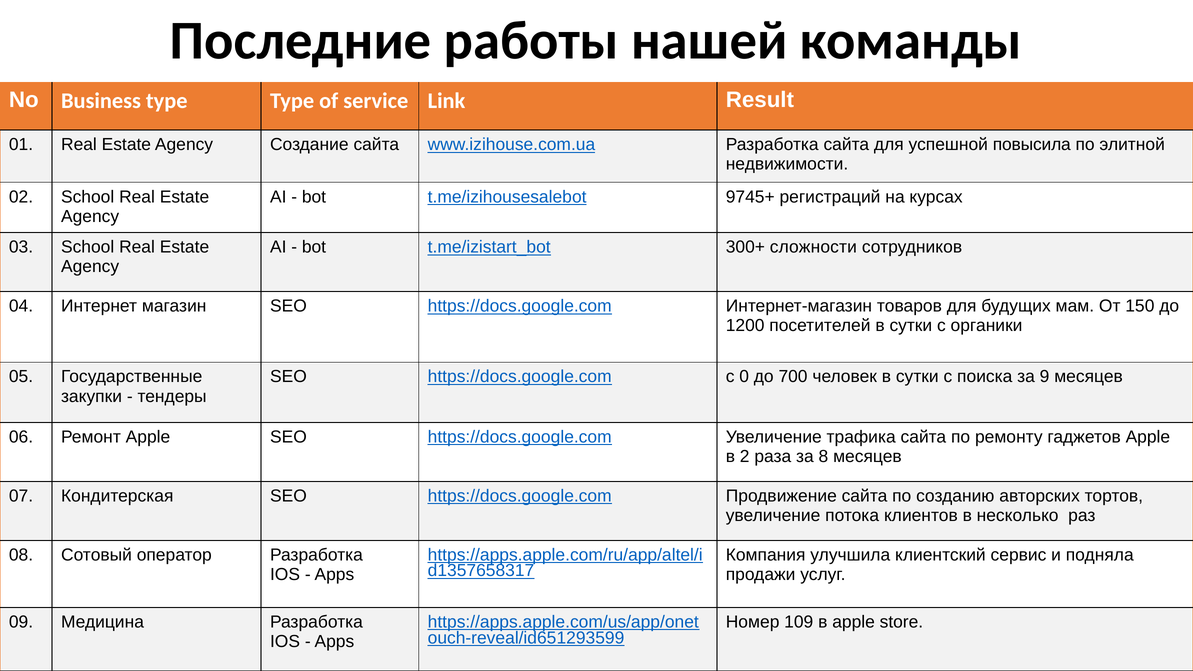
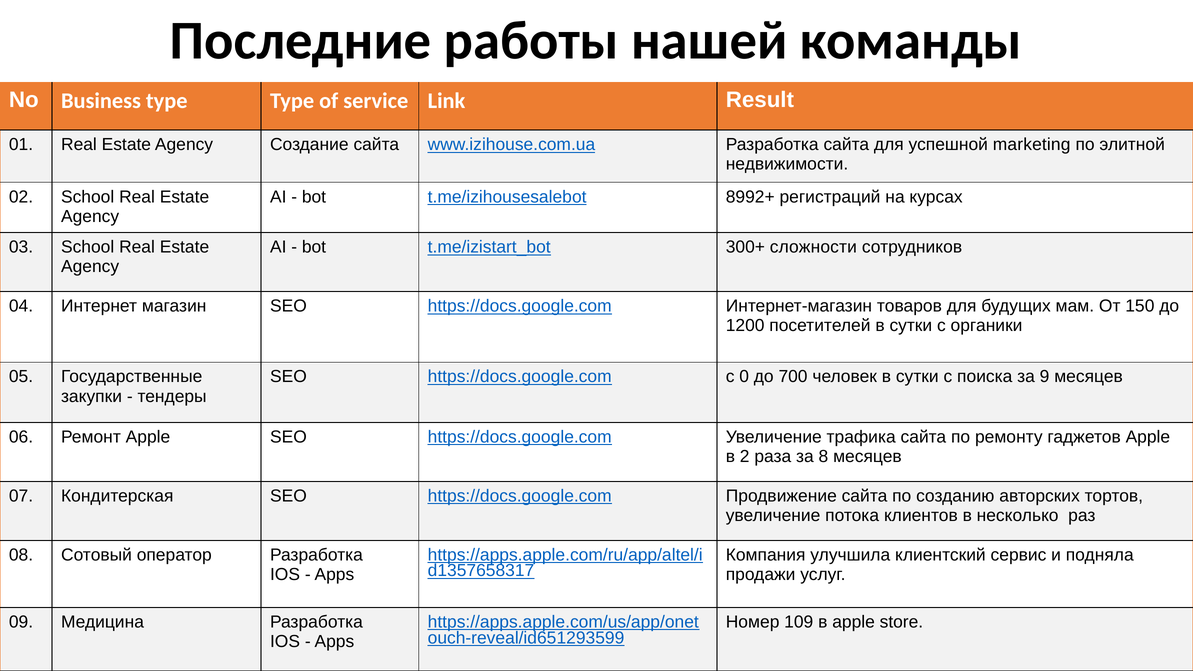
повысила: повысила -> marketing (1032, 145)
9745+: 9745+ -> 8992+ (750, 197)
